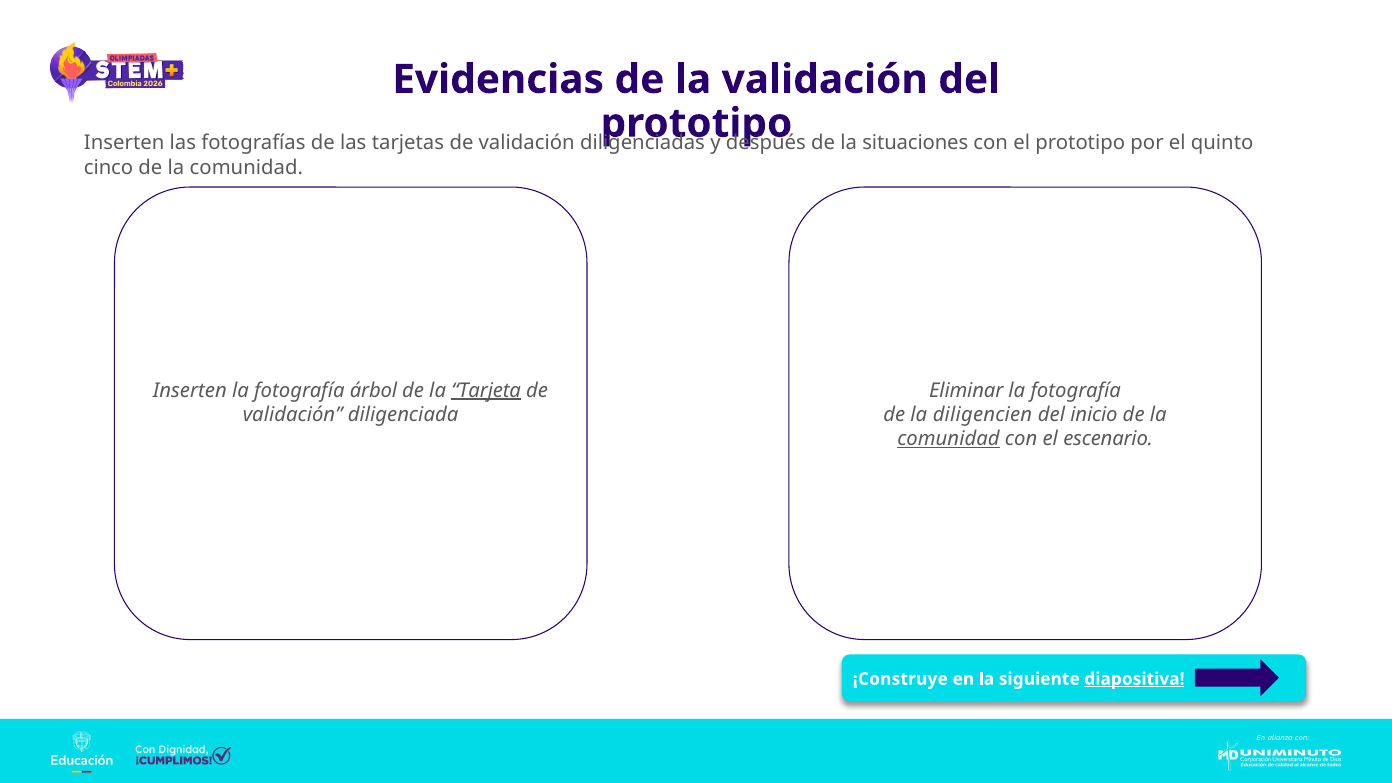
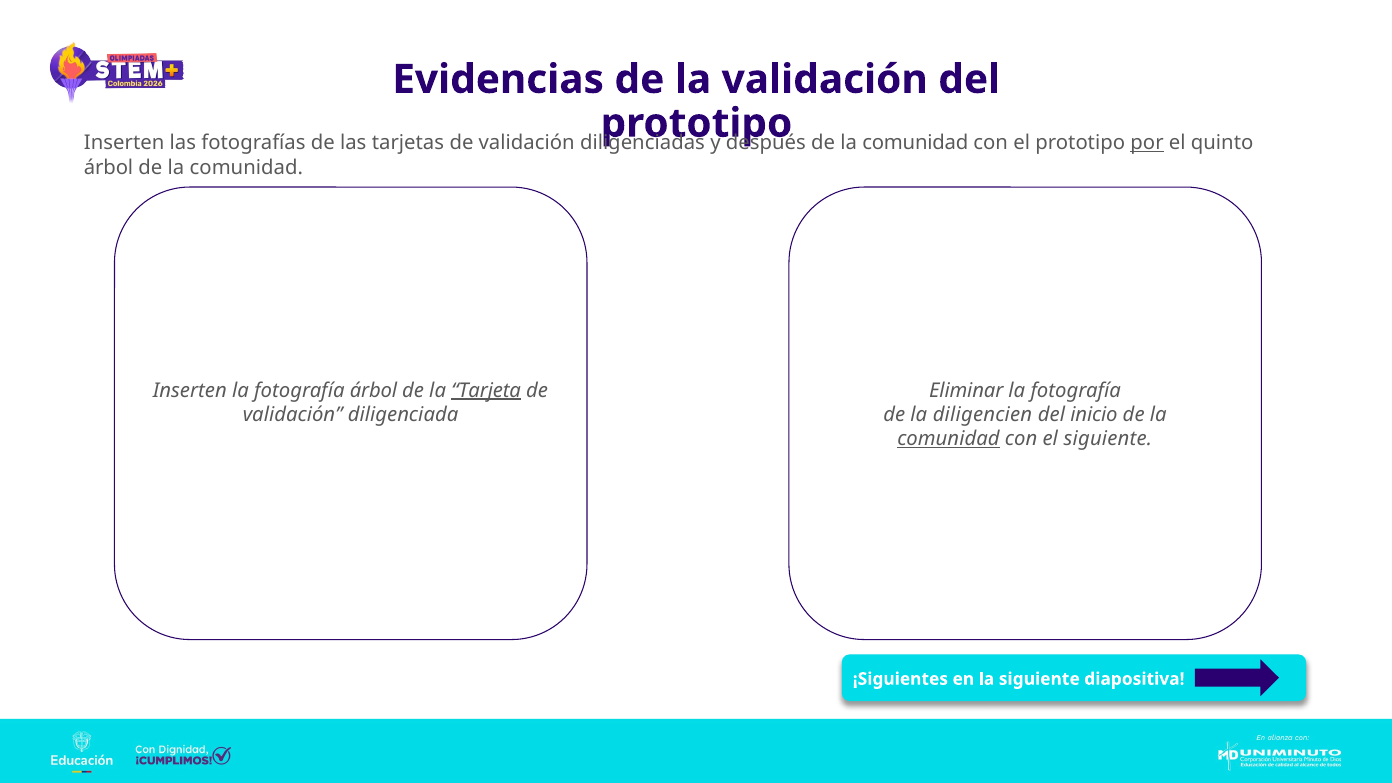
situaciones: situaciones -> comunidad (915, 143)
por underline: none -> present (1147, 143)
cinco: cinco -> árbol (109, 167)
el escenario: escenario -> siguiente (1108, 439)
¡Construye: ¡Construye -> ¡Siguientes (900, 679)
diapositiva underline: present -> none (1134, 679)
